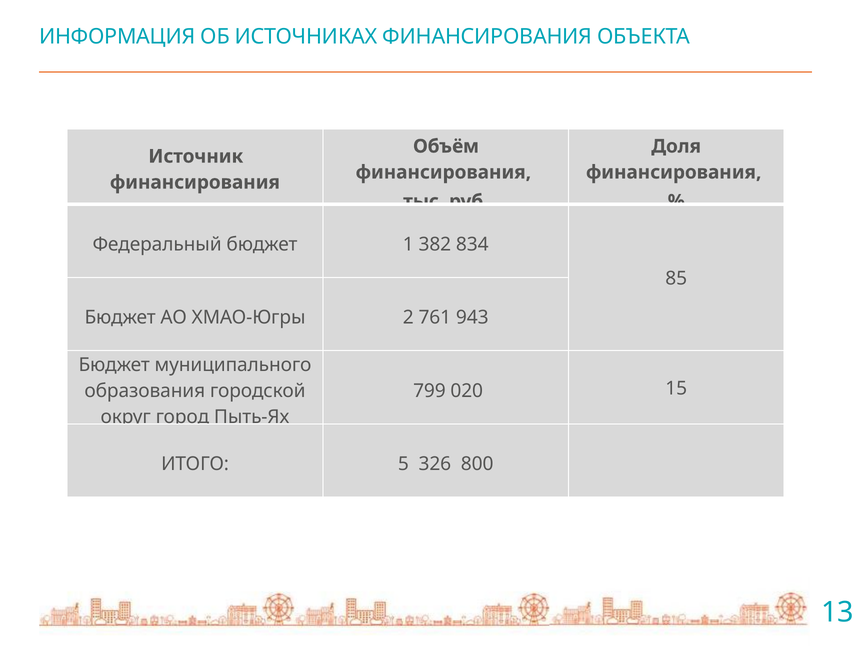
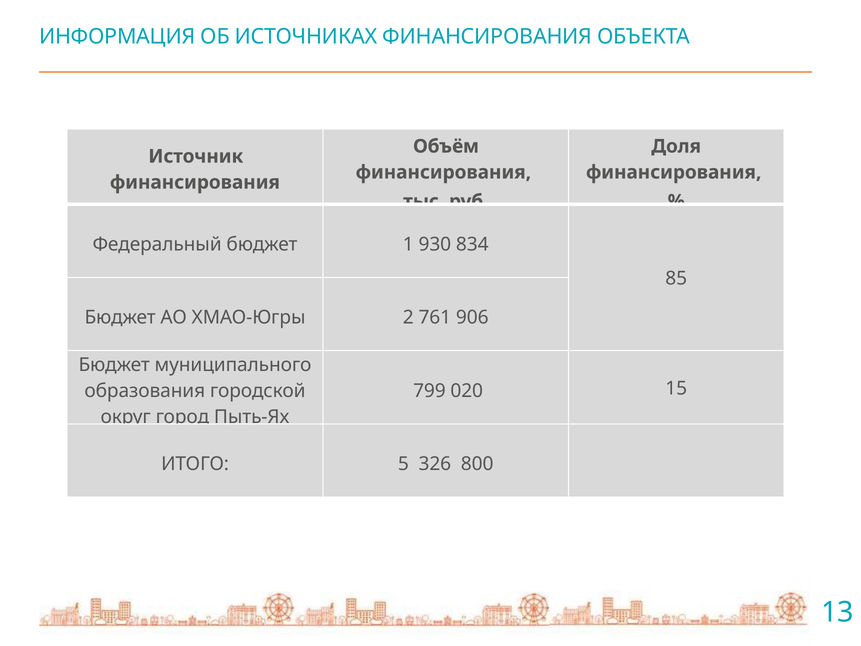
382: 382 -> 930 (435, 244)
943: 943 -> 906 (472, 317)
